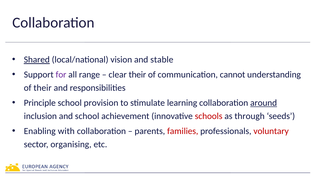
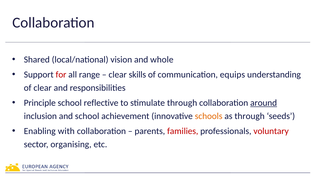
Shared underline: present -> none (37, 60)
stable: stable -> whole (162, 60)
for colour: purple -> red (61, 75)
clear their: their -> skills (137, 75)
cannot: cannot -> equips (232, 75)
of their: their -> clear (43, 88)
provision: provision -> reflective (101, 103)
stimulate learning: learning -> through (182, 103)
schools colour: red -> orange (209, 116)
